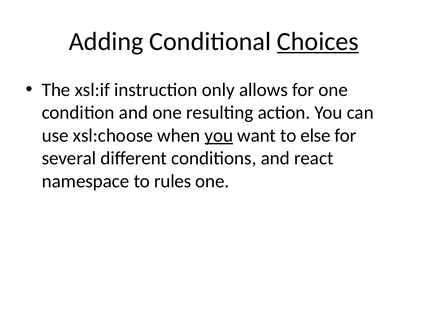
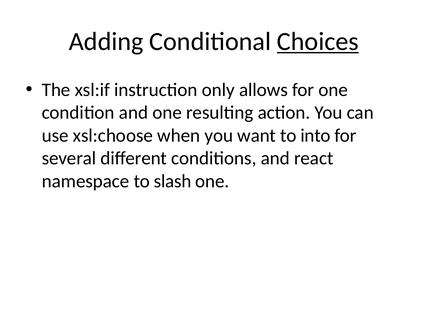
you underline: present -> none (219, 135)
else: else -> into (316, 135)
rules: rules -> slash (173, 181)
